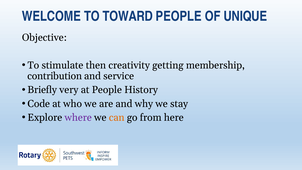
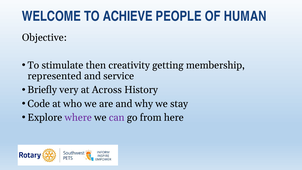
TOWARD: TOWARD -> ACHIEVE (128, 16)
UNIQUE: UNIQUE -> HUMAN (245, 16)
contribution: contribution -> represented (55, 76)
at People: People -> Across (107, 90)
can colour: orange -> purple (117, 117)
